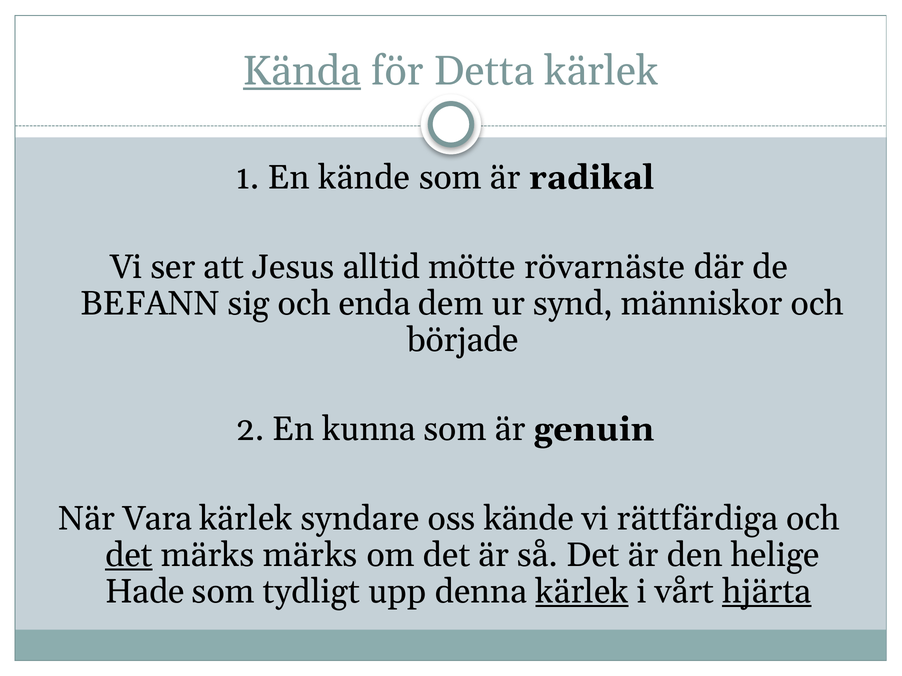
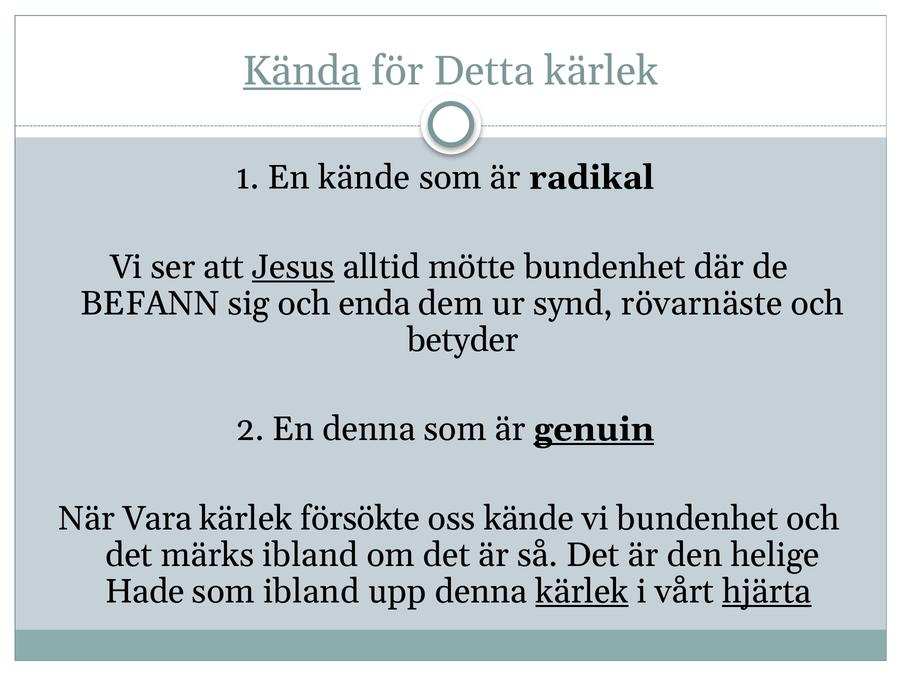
Jesus underline: none -> present (293, 267)
mötte rövarnäste: rövarnäste -> bundenhet (605, 267)
människor: människor -> rövarnäste (702, 304)
började: började -> betyder (463, 340)
En kunna: kunna -> denna (369, 430)
genuin underline: none -> present (594, 430)
syndare: syndare -> försökte (360, 519)
vi rättfärdiga: rättfärdiga -> bundenhet (698, 519)
det underline: present -> none (129, 556)
märks märks: märks -> ibland (310, 556)
som tydligt: tydligt -> ibland (311, 592)
